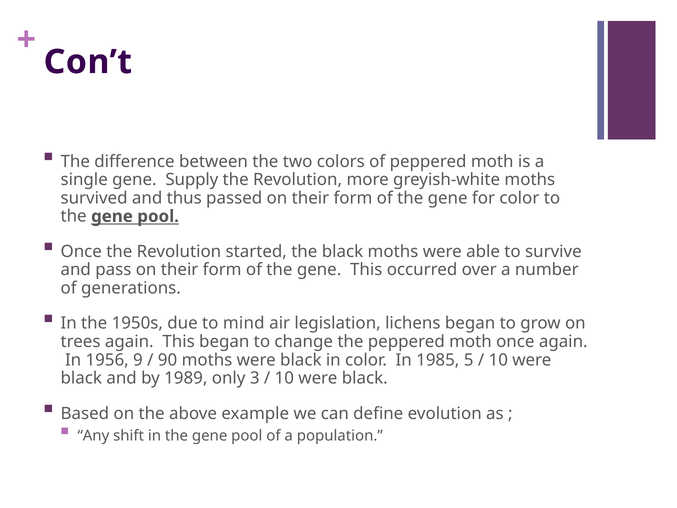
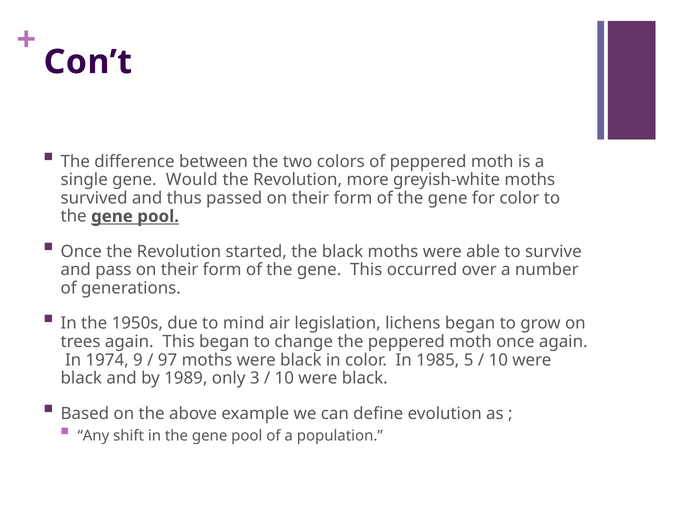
Supply: Supply -> Would (192, 180)
1956: 1956 -> 1974 (107, 360)
90: 90 -> 97 (168, 360)
